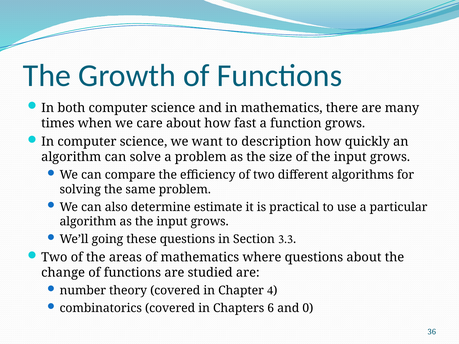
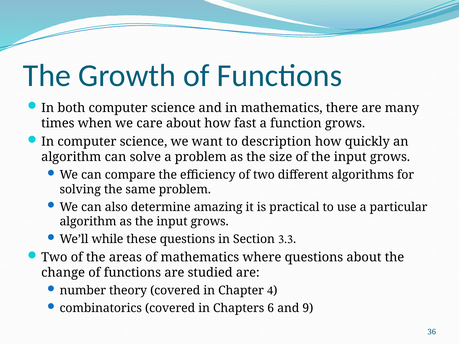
estimate: estimate -> amazing (218, 207)
going: going -> while (107, 239)
0: 0 -> 9 (308, 308)
